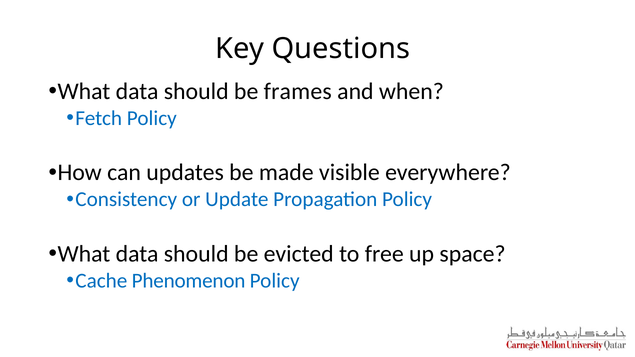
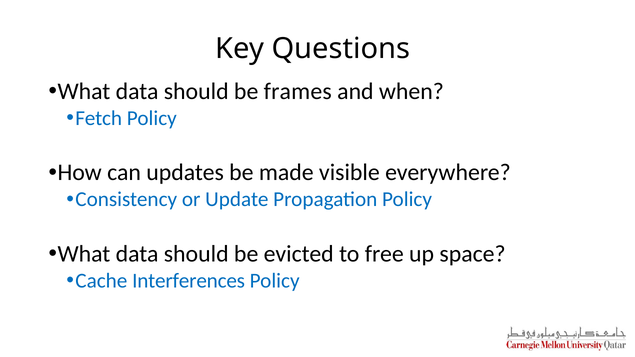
Phenomenon: Phenomenon -> Interferences (189, 281)
